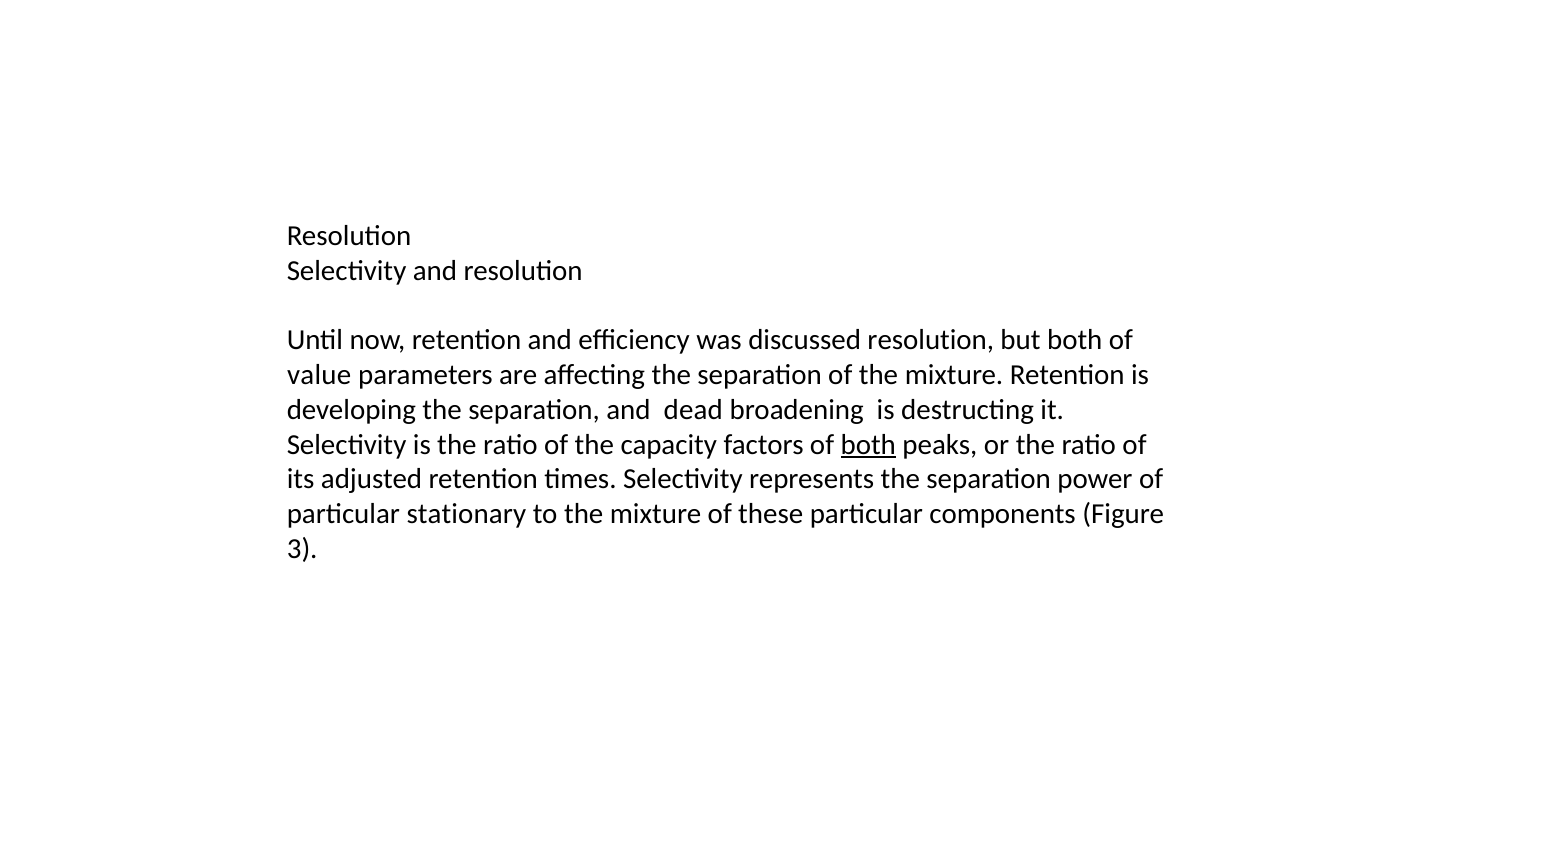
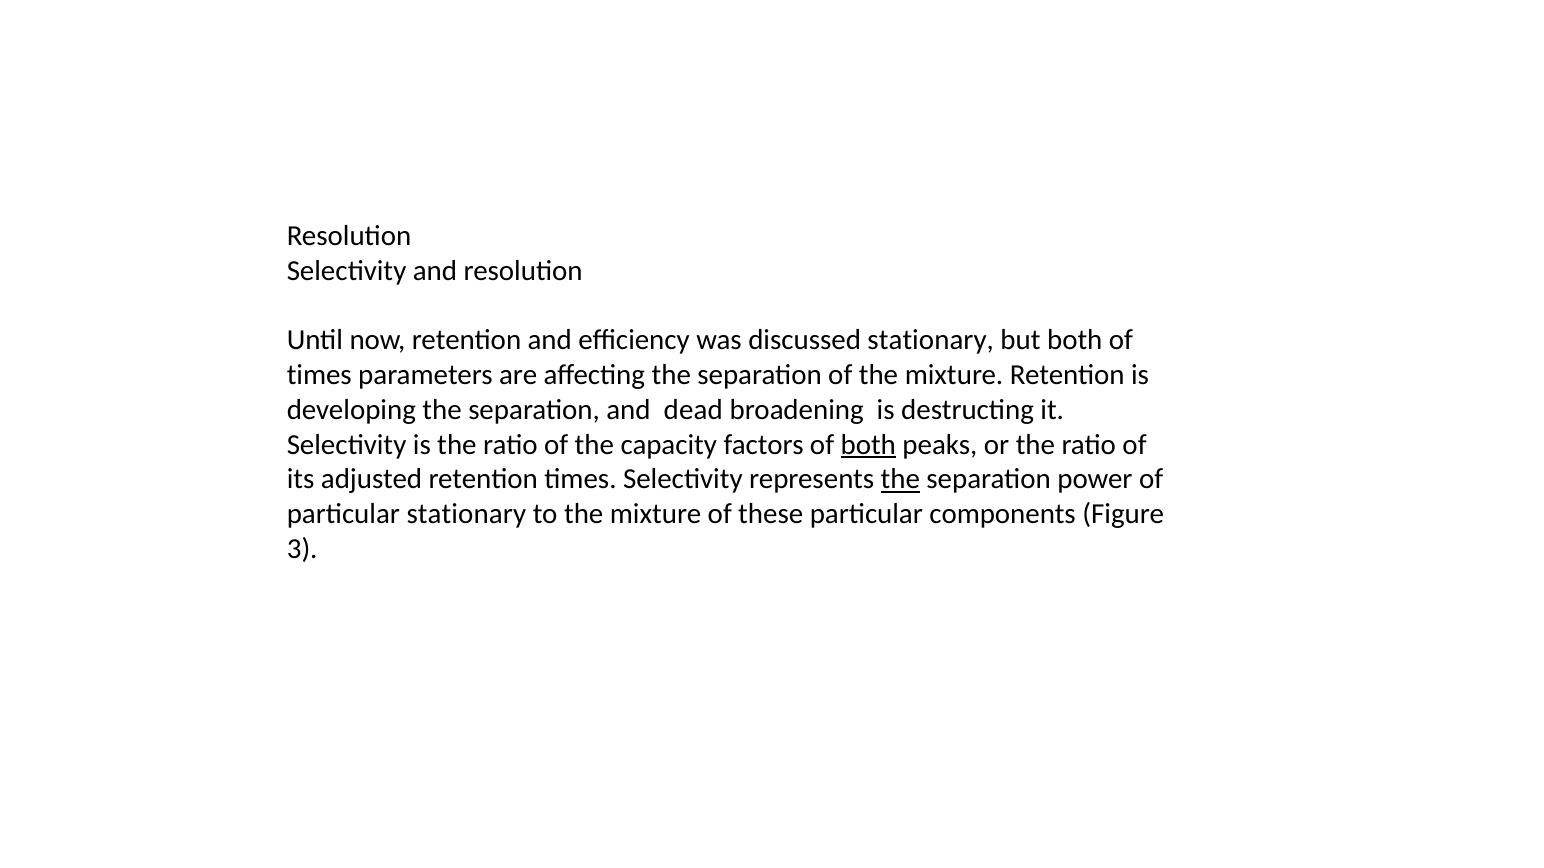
discussed resolution: resolution -> stationary (931, 341)
value: value -> times (319, 375)
the underline: none -> present (900, 480)
